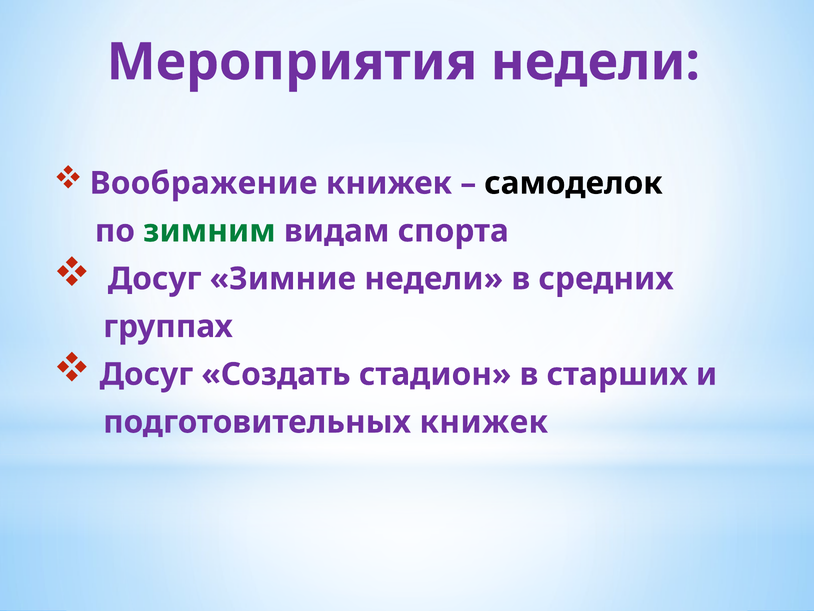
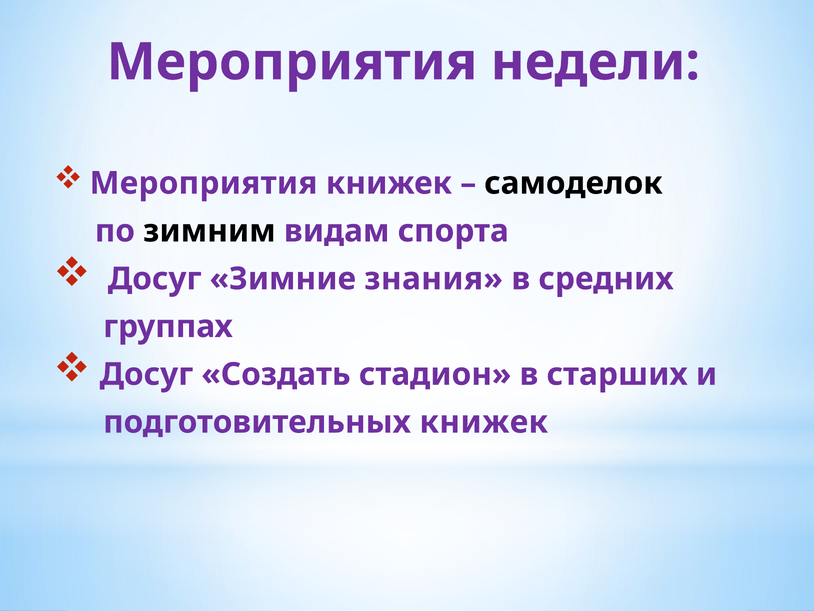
Воображение: Воображение -> Мероприятия (204, 183)
зимним colour: green -> black (209, 231)
Зимние недели: недели -> знания (434, 279)
